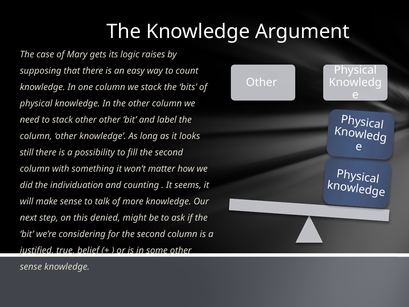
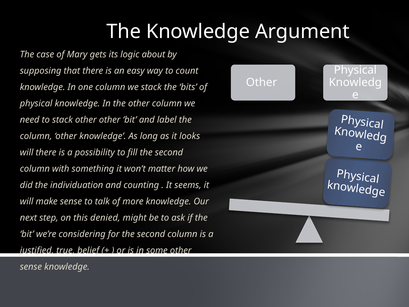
raises: raises -> about (153, 54)
still: still -> will (27, 152)
